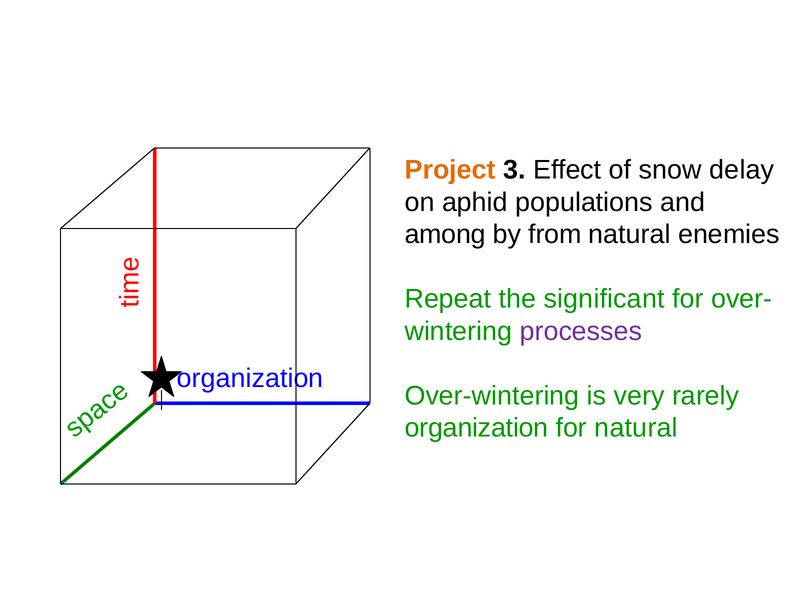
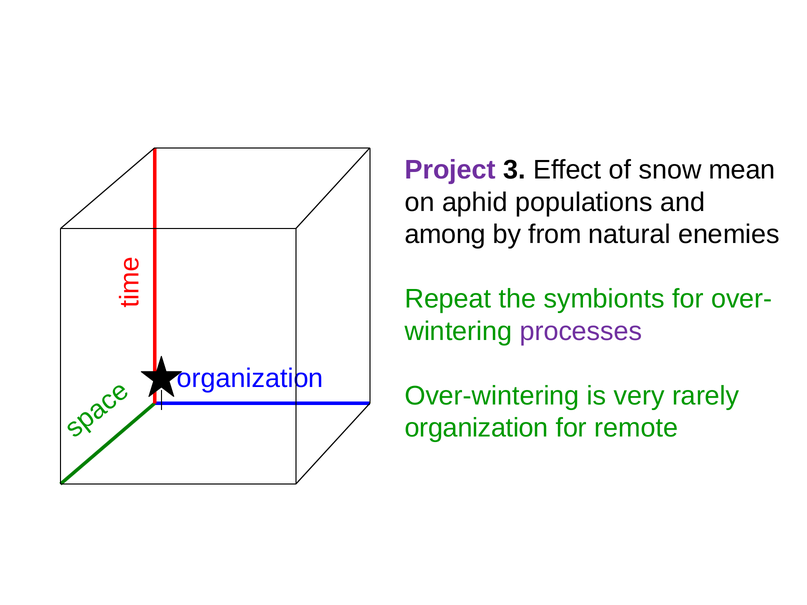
Project colour: orange -> purple (450, 170)
delay: delay -> mean (742, 170)
significant: significant -> symbionts (604, 299)
for natural: natural -> remote (636, 428)
